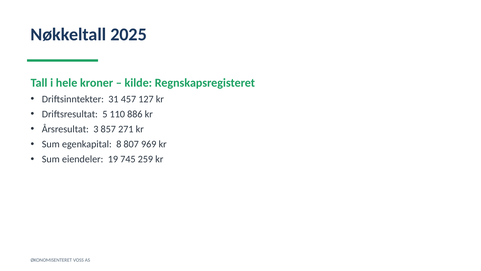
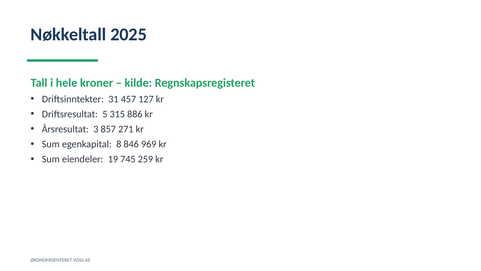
110: 110 -> 315 (117, 114)
807: 807 -> 846 (131, 144)
